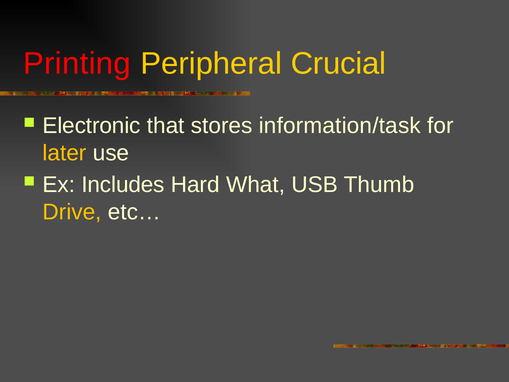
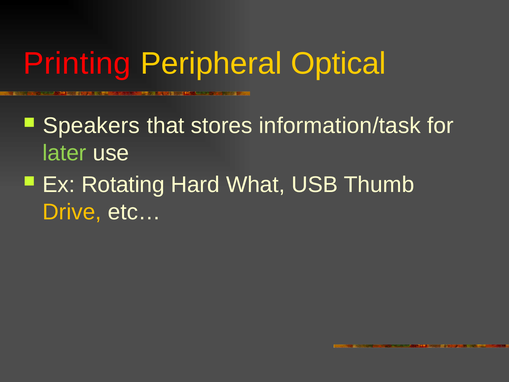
Crucial: Crucial -> Optical (338, 64)
Electronic: Electronic -> Speakers (91, 126)
later colour: yellow -> light green (64, 153)
Includes: Includes -> Rotating (123, 185)
